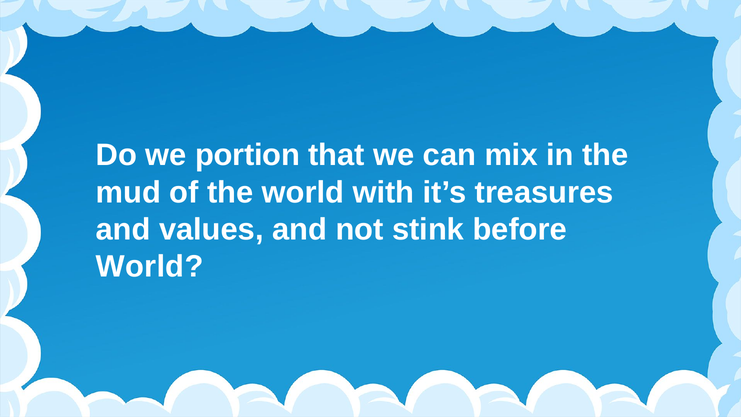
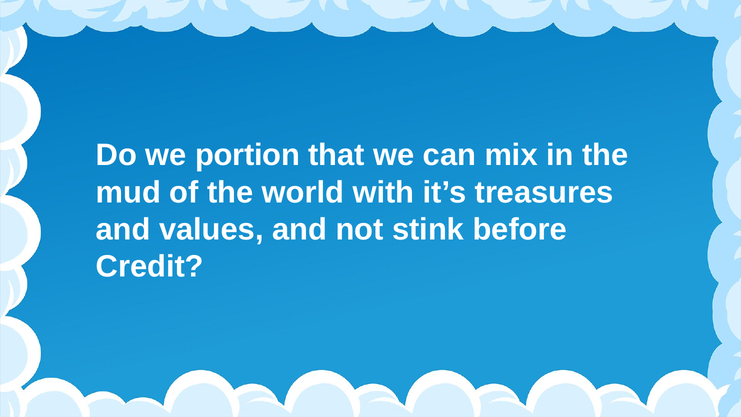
World: World -> Credit (150, 266)
